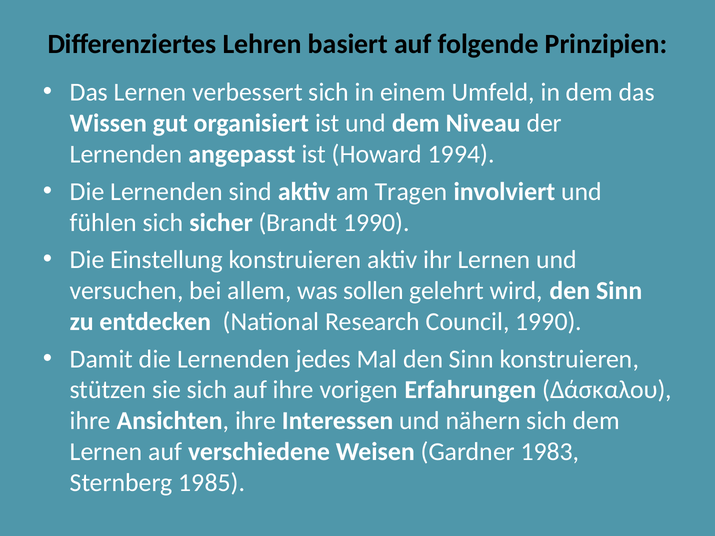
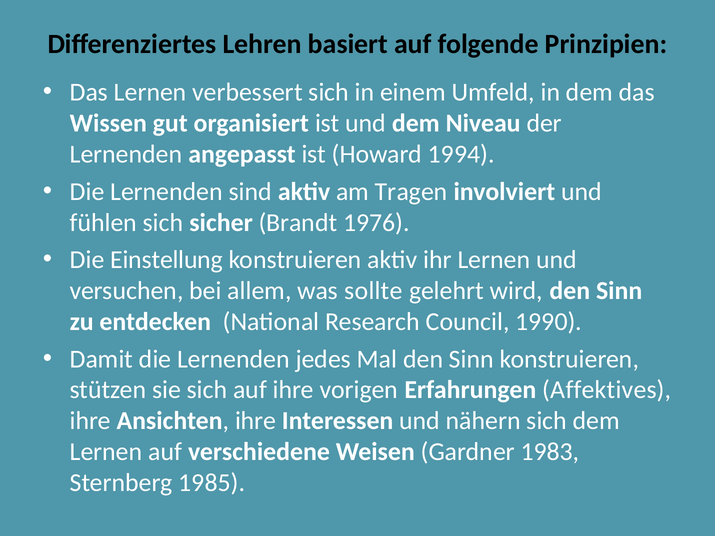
Brandt 1990: 1990 -> 1976 (376, 223)
sollen: sollen -> sollte (373, 291)
Δάσκαλου: Δάσκαλου -> Affektives (607, 390)
